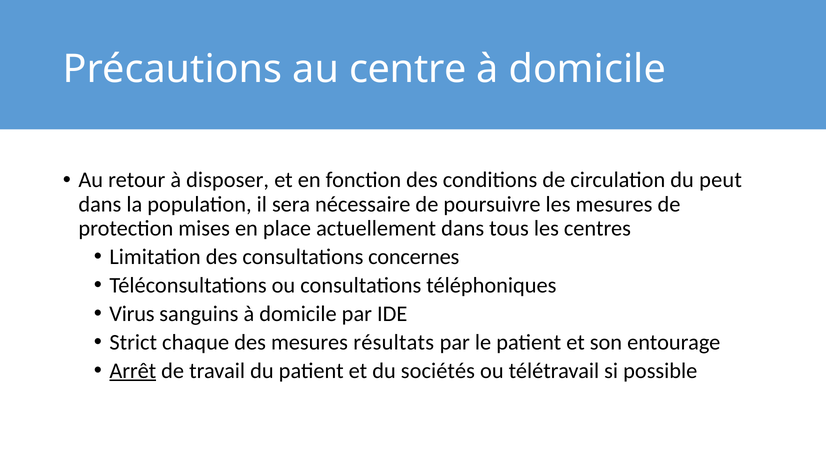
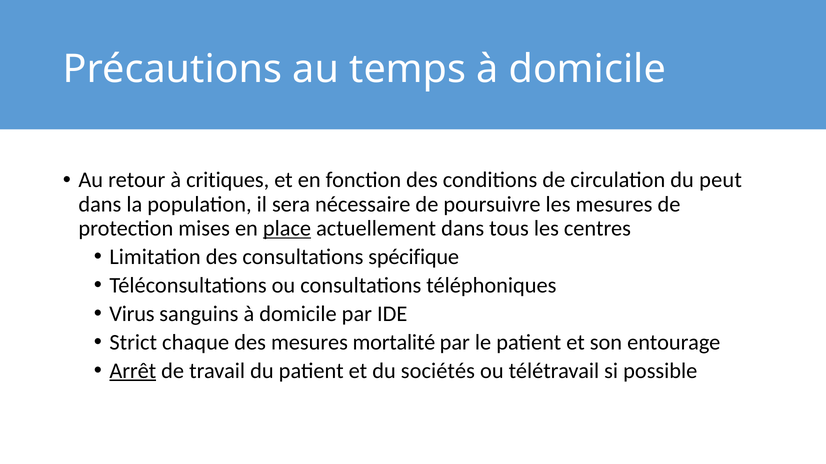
centre: centre -> temps (408, 69)
disposer: disposer -> critiques (228, 180)
place underline: none -> present (287, 229)
concernes: concernes -> spécifique (414, 257)
résultats: résultats -> mortalité (394, 343)
